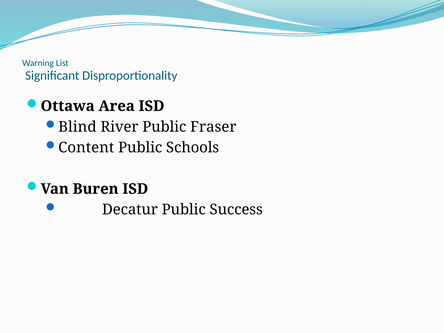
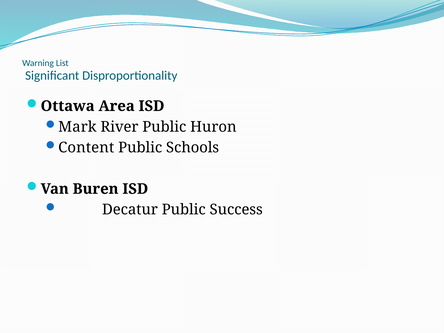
Blind: Blind -> Mark (77, 127)
Fraser: Fraser -> Huron (213, 127)
